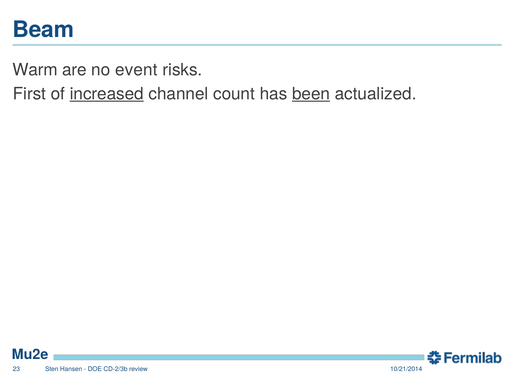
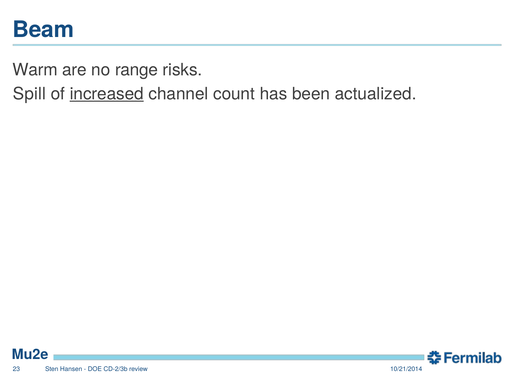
event: event -> range (137, 70)
First: First -> Spill (29, 94)
been underline: present -> none (311, 94)
